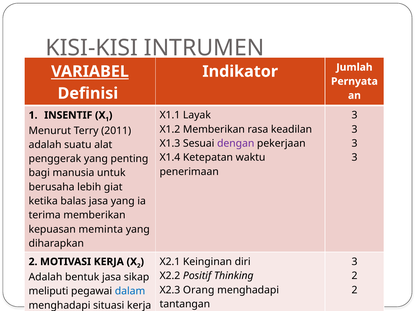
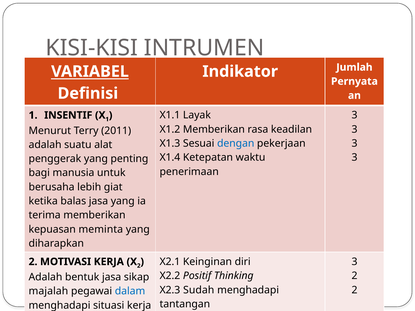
dengan colour: purple -> blue (236, 144)
Orang: Orang -> Sudah (199, 290)
meliputi: meliputi -> majalah (48, 291)
